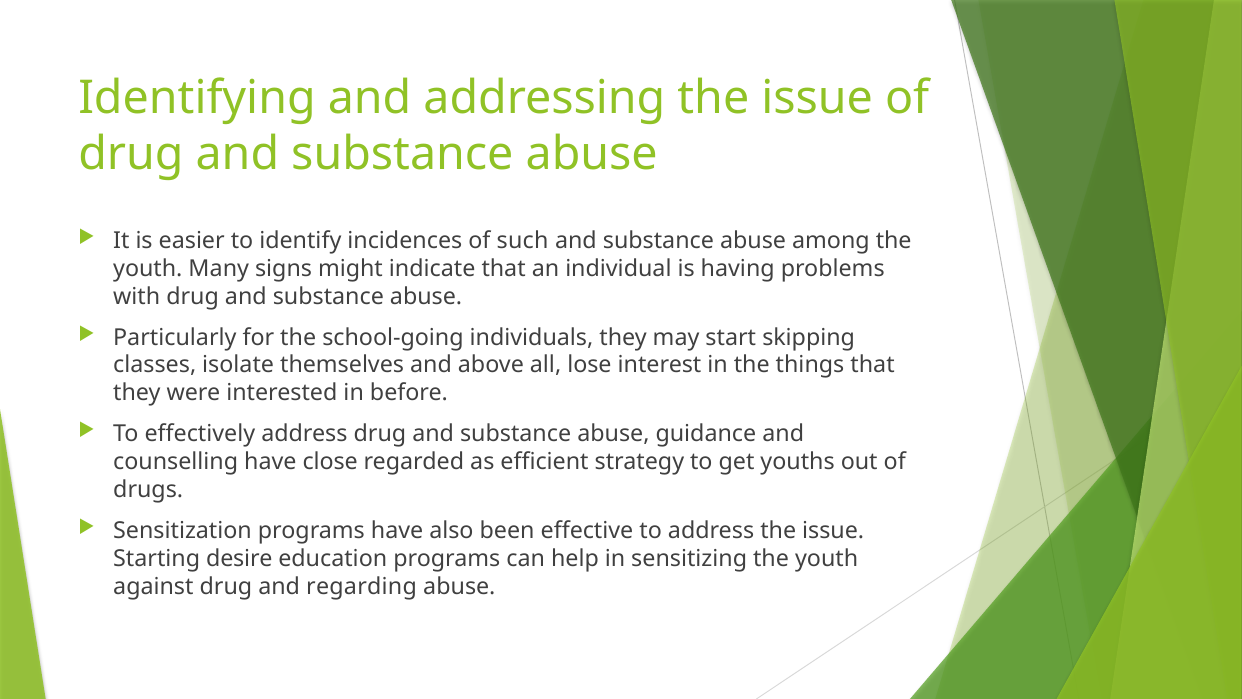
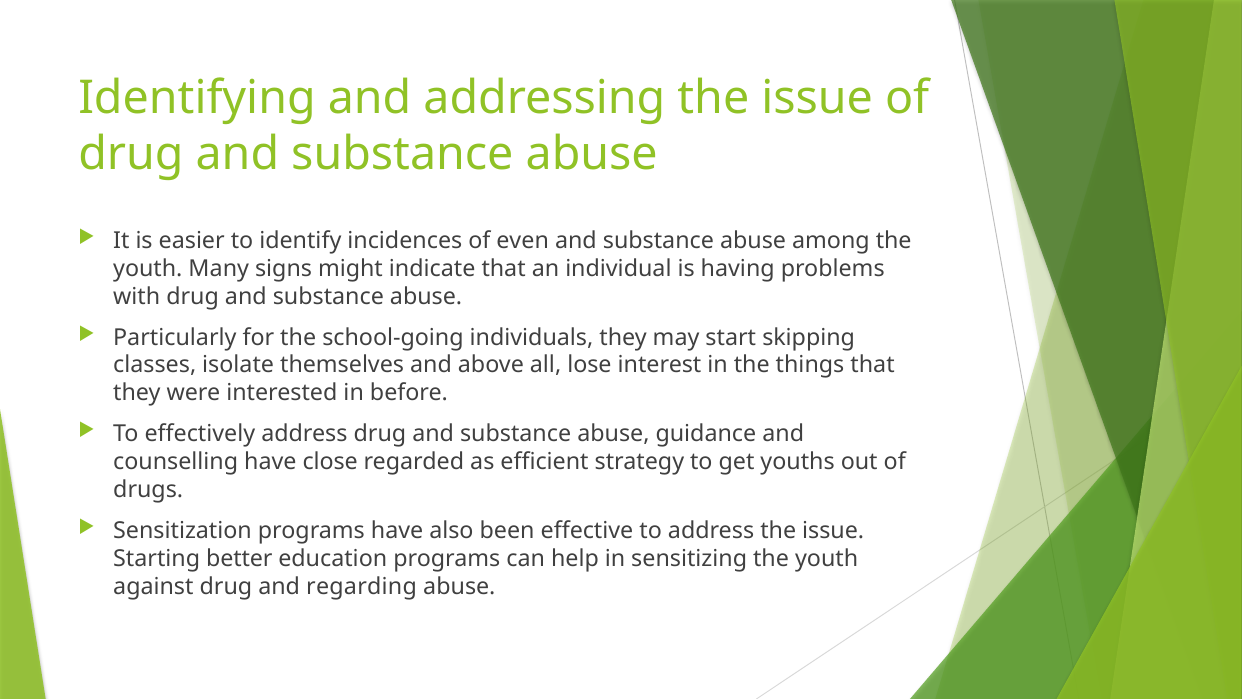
such: such -> even (523, 240)
desire: desire -> better (239, 559)
